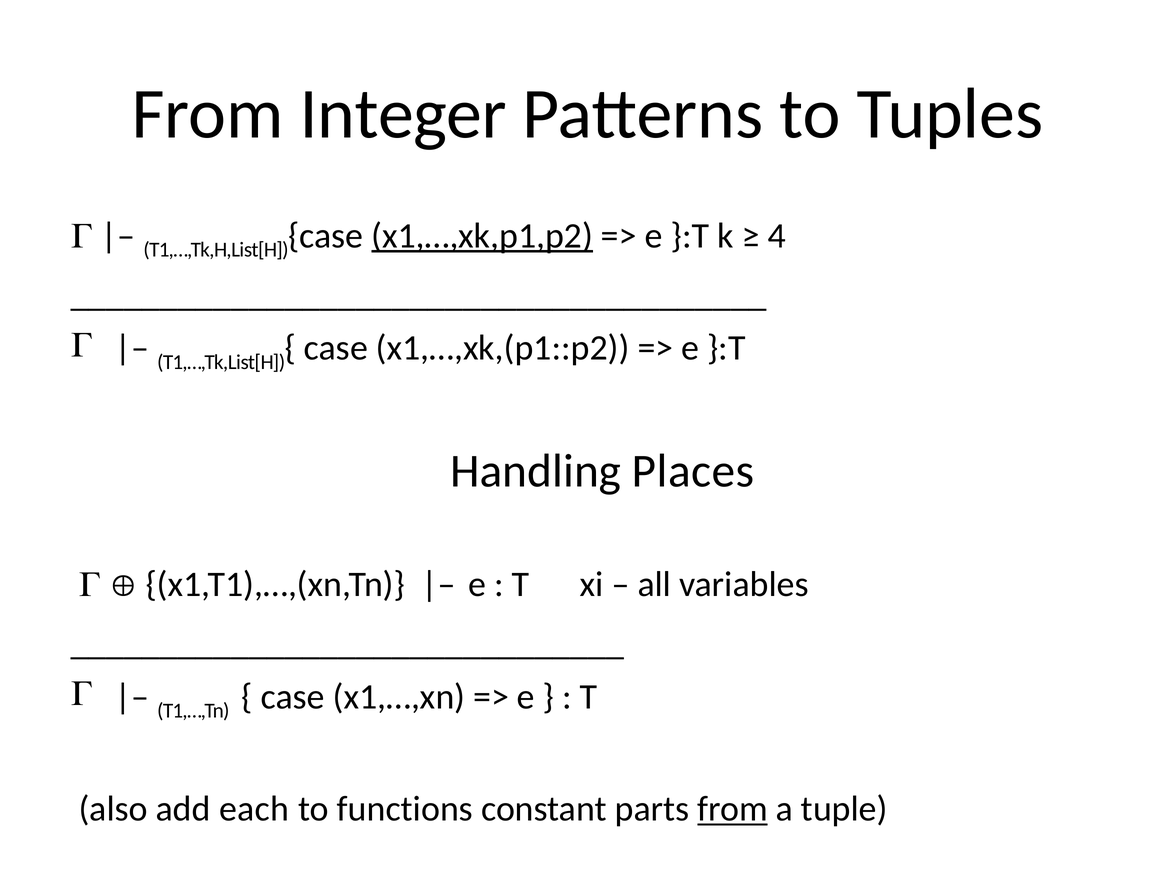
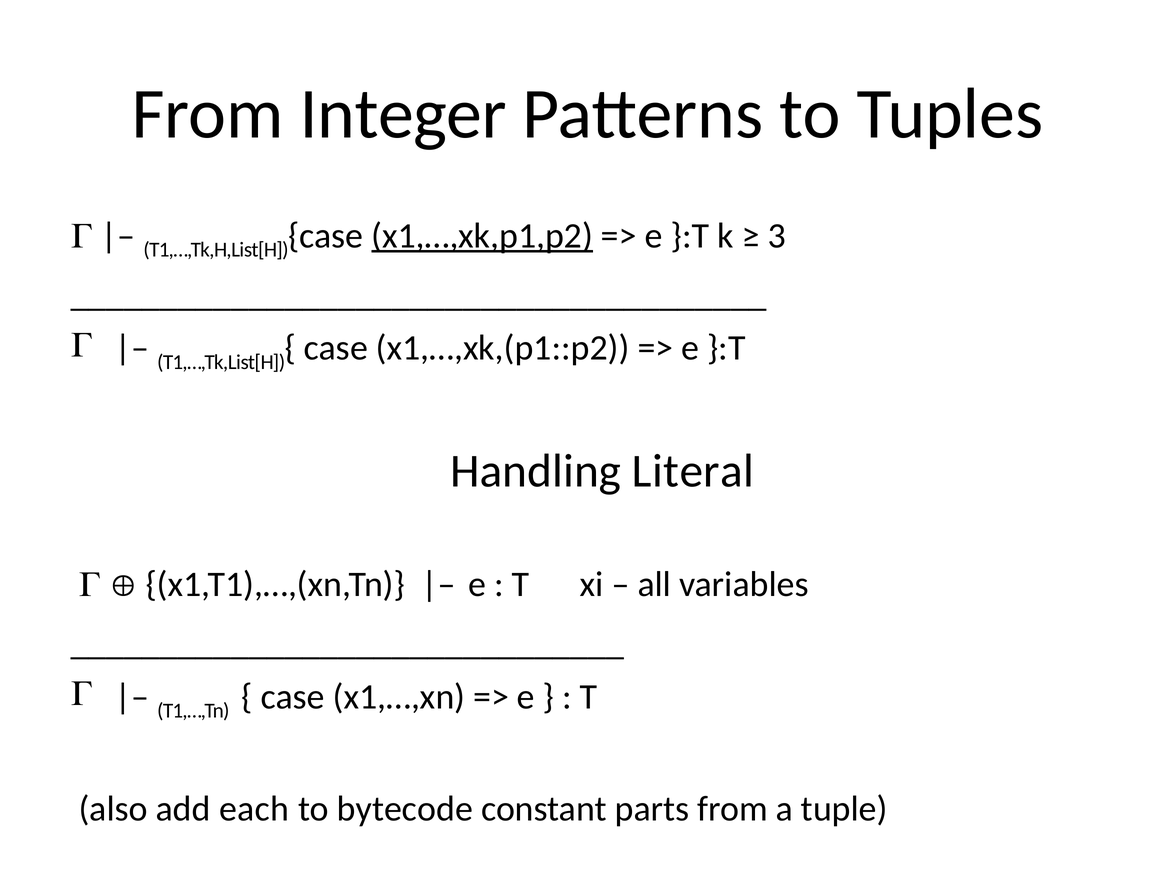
4: 4 -> 3 (777, 236)
Places: Places -> Literal (693, 471)
functions: functions -> bytecode (405, 809)
from underline: present -> none (733, 809)
